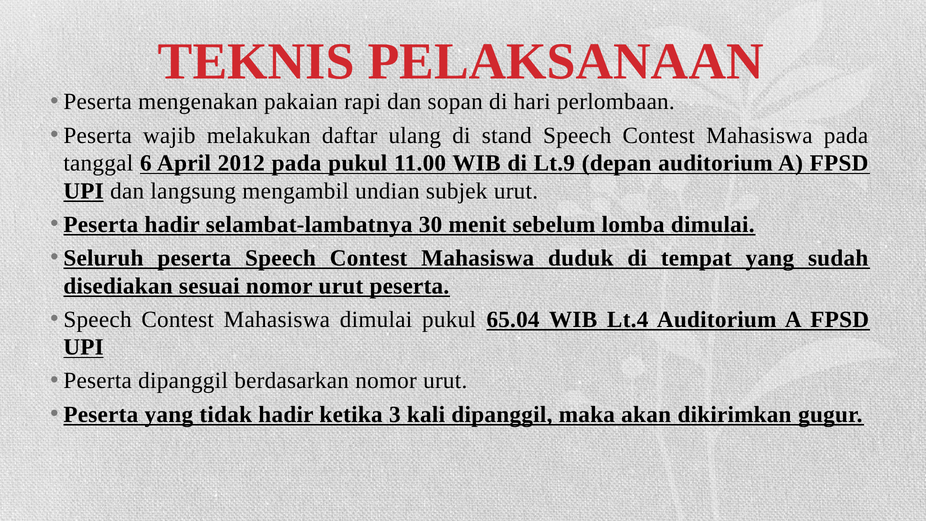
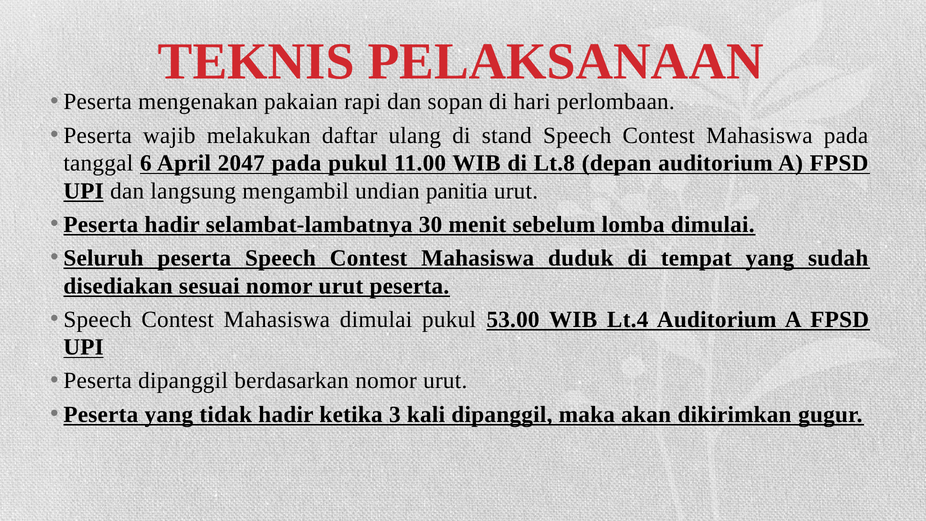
2012: 2012 -> 2047 (241, 163)
Lt.9: Lt.9 -> Lt.8 (554, 163)
subjek: subjek -> panitia (457, 191)
65.04: 65.04 -> 53.00 (513, 319)
